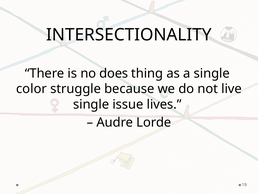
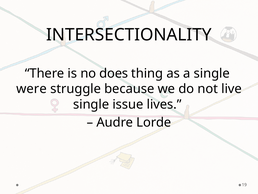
color: color -> were (31, 89)
